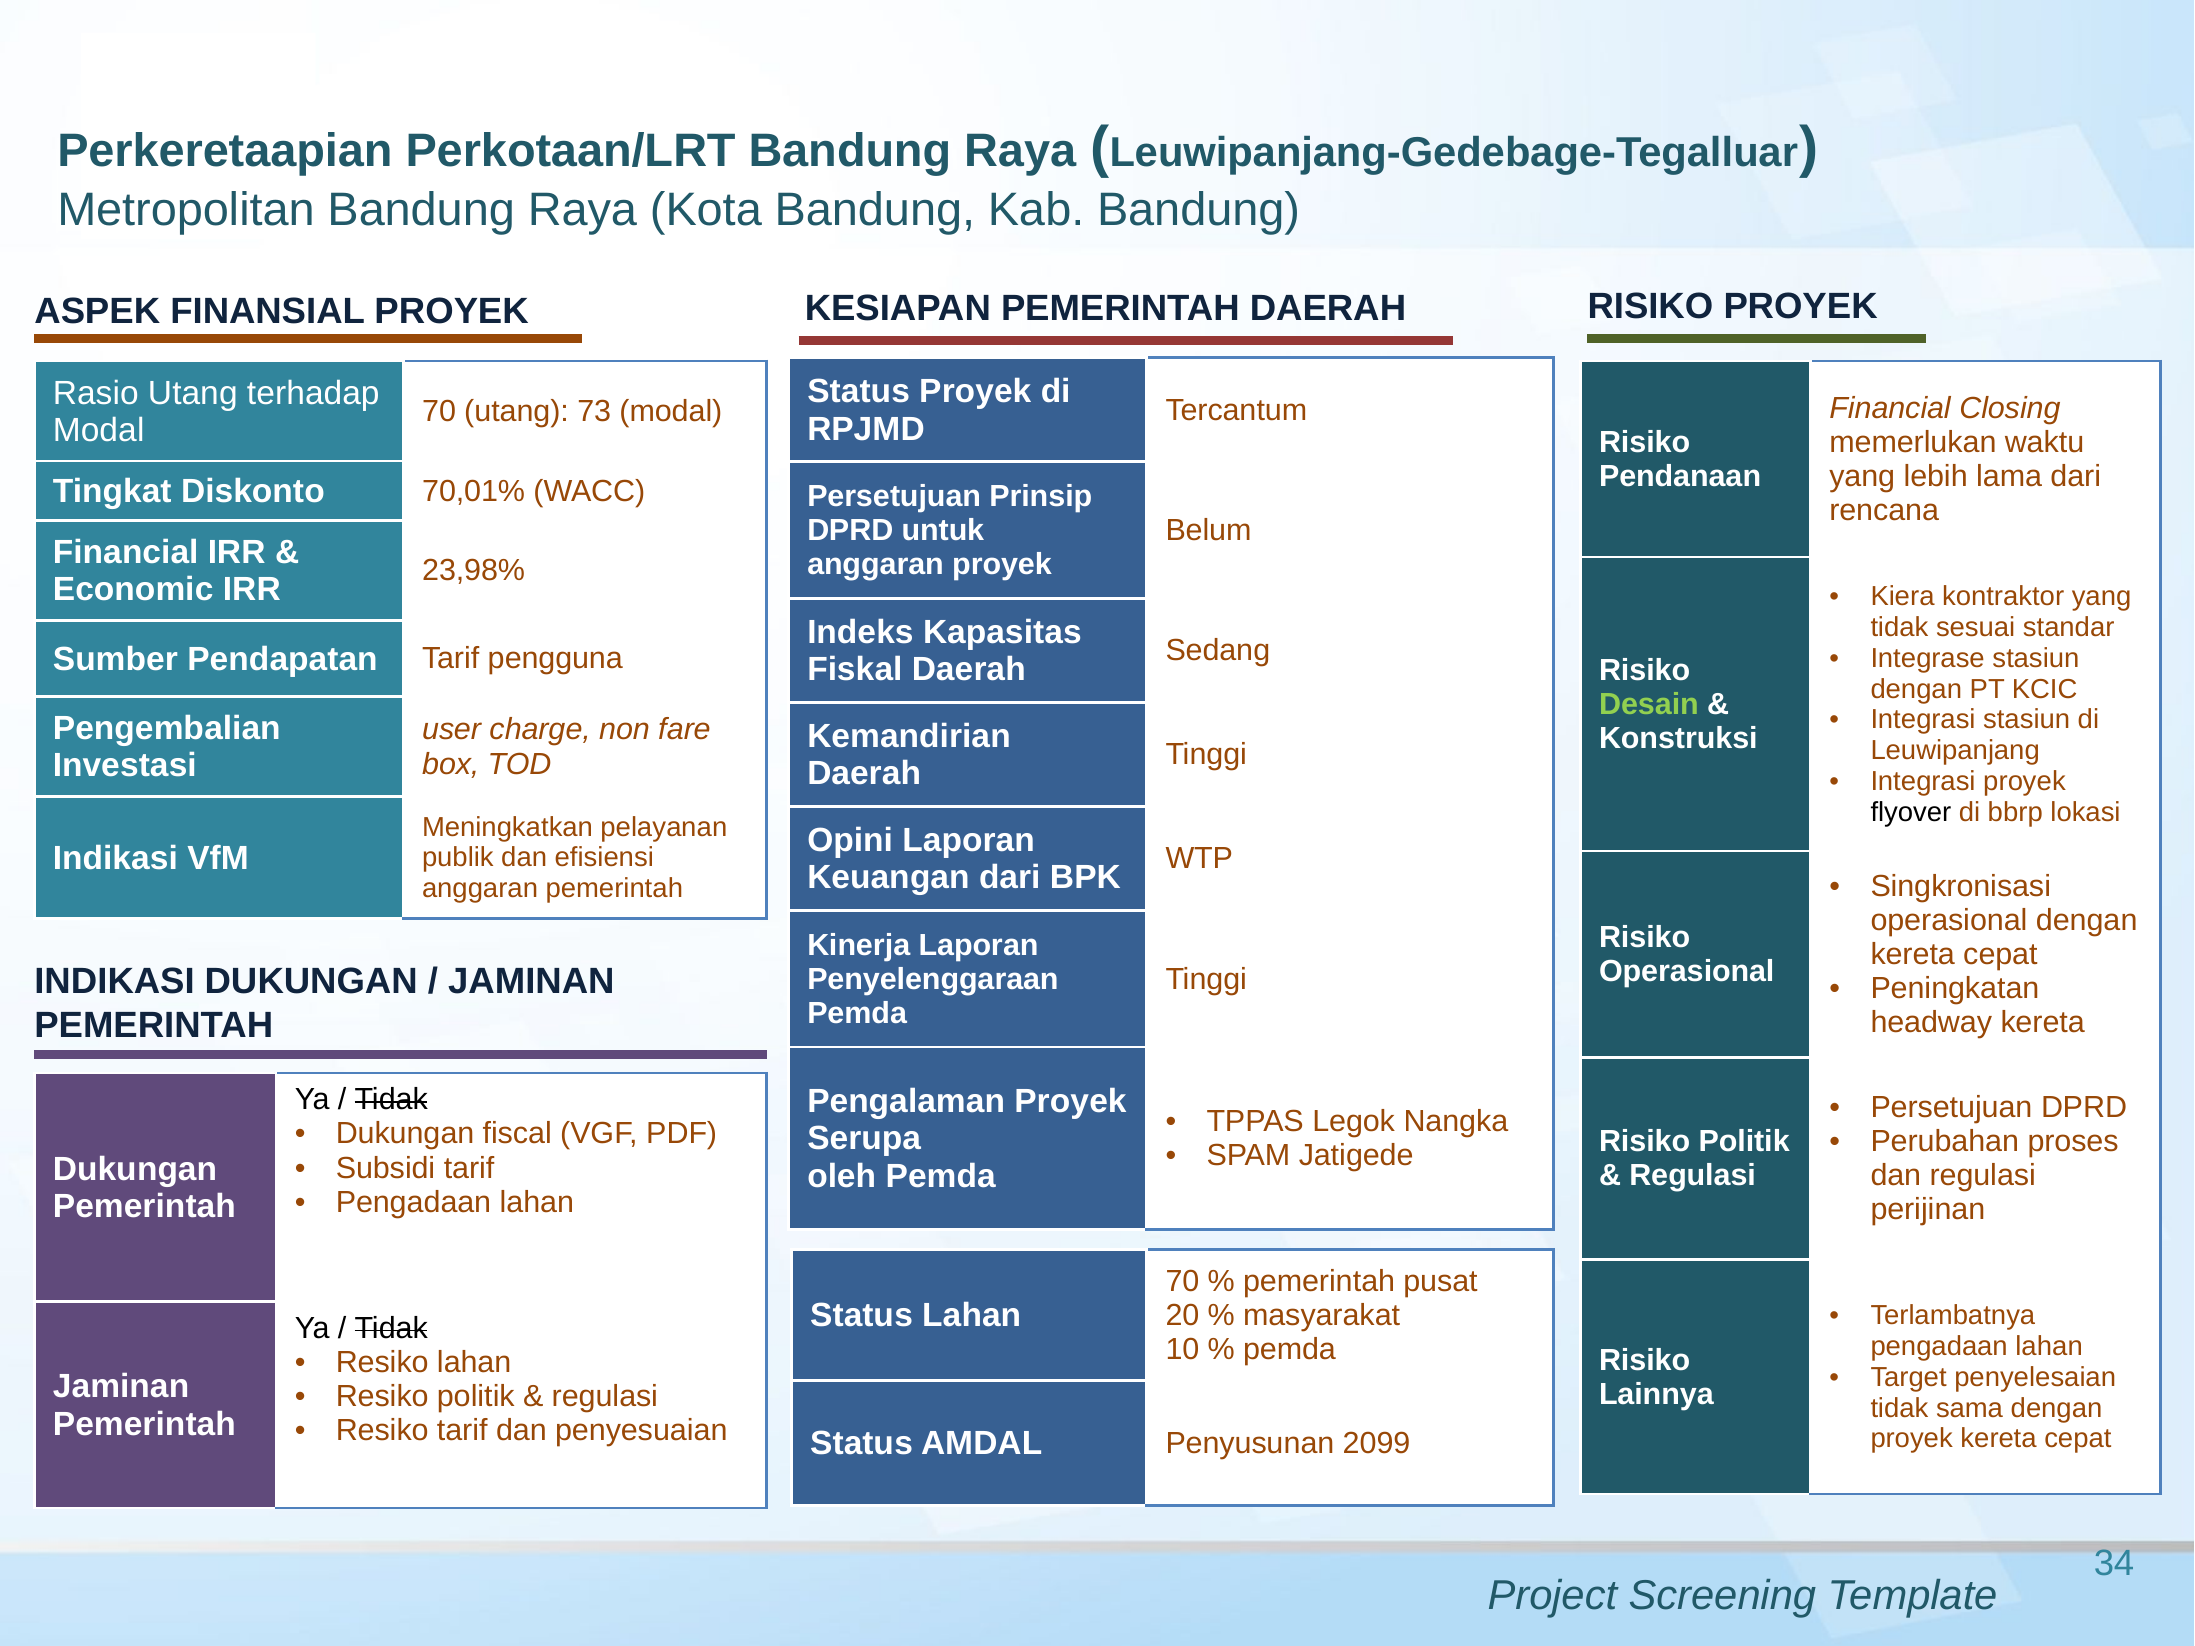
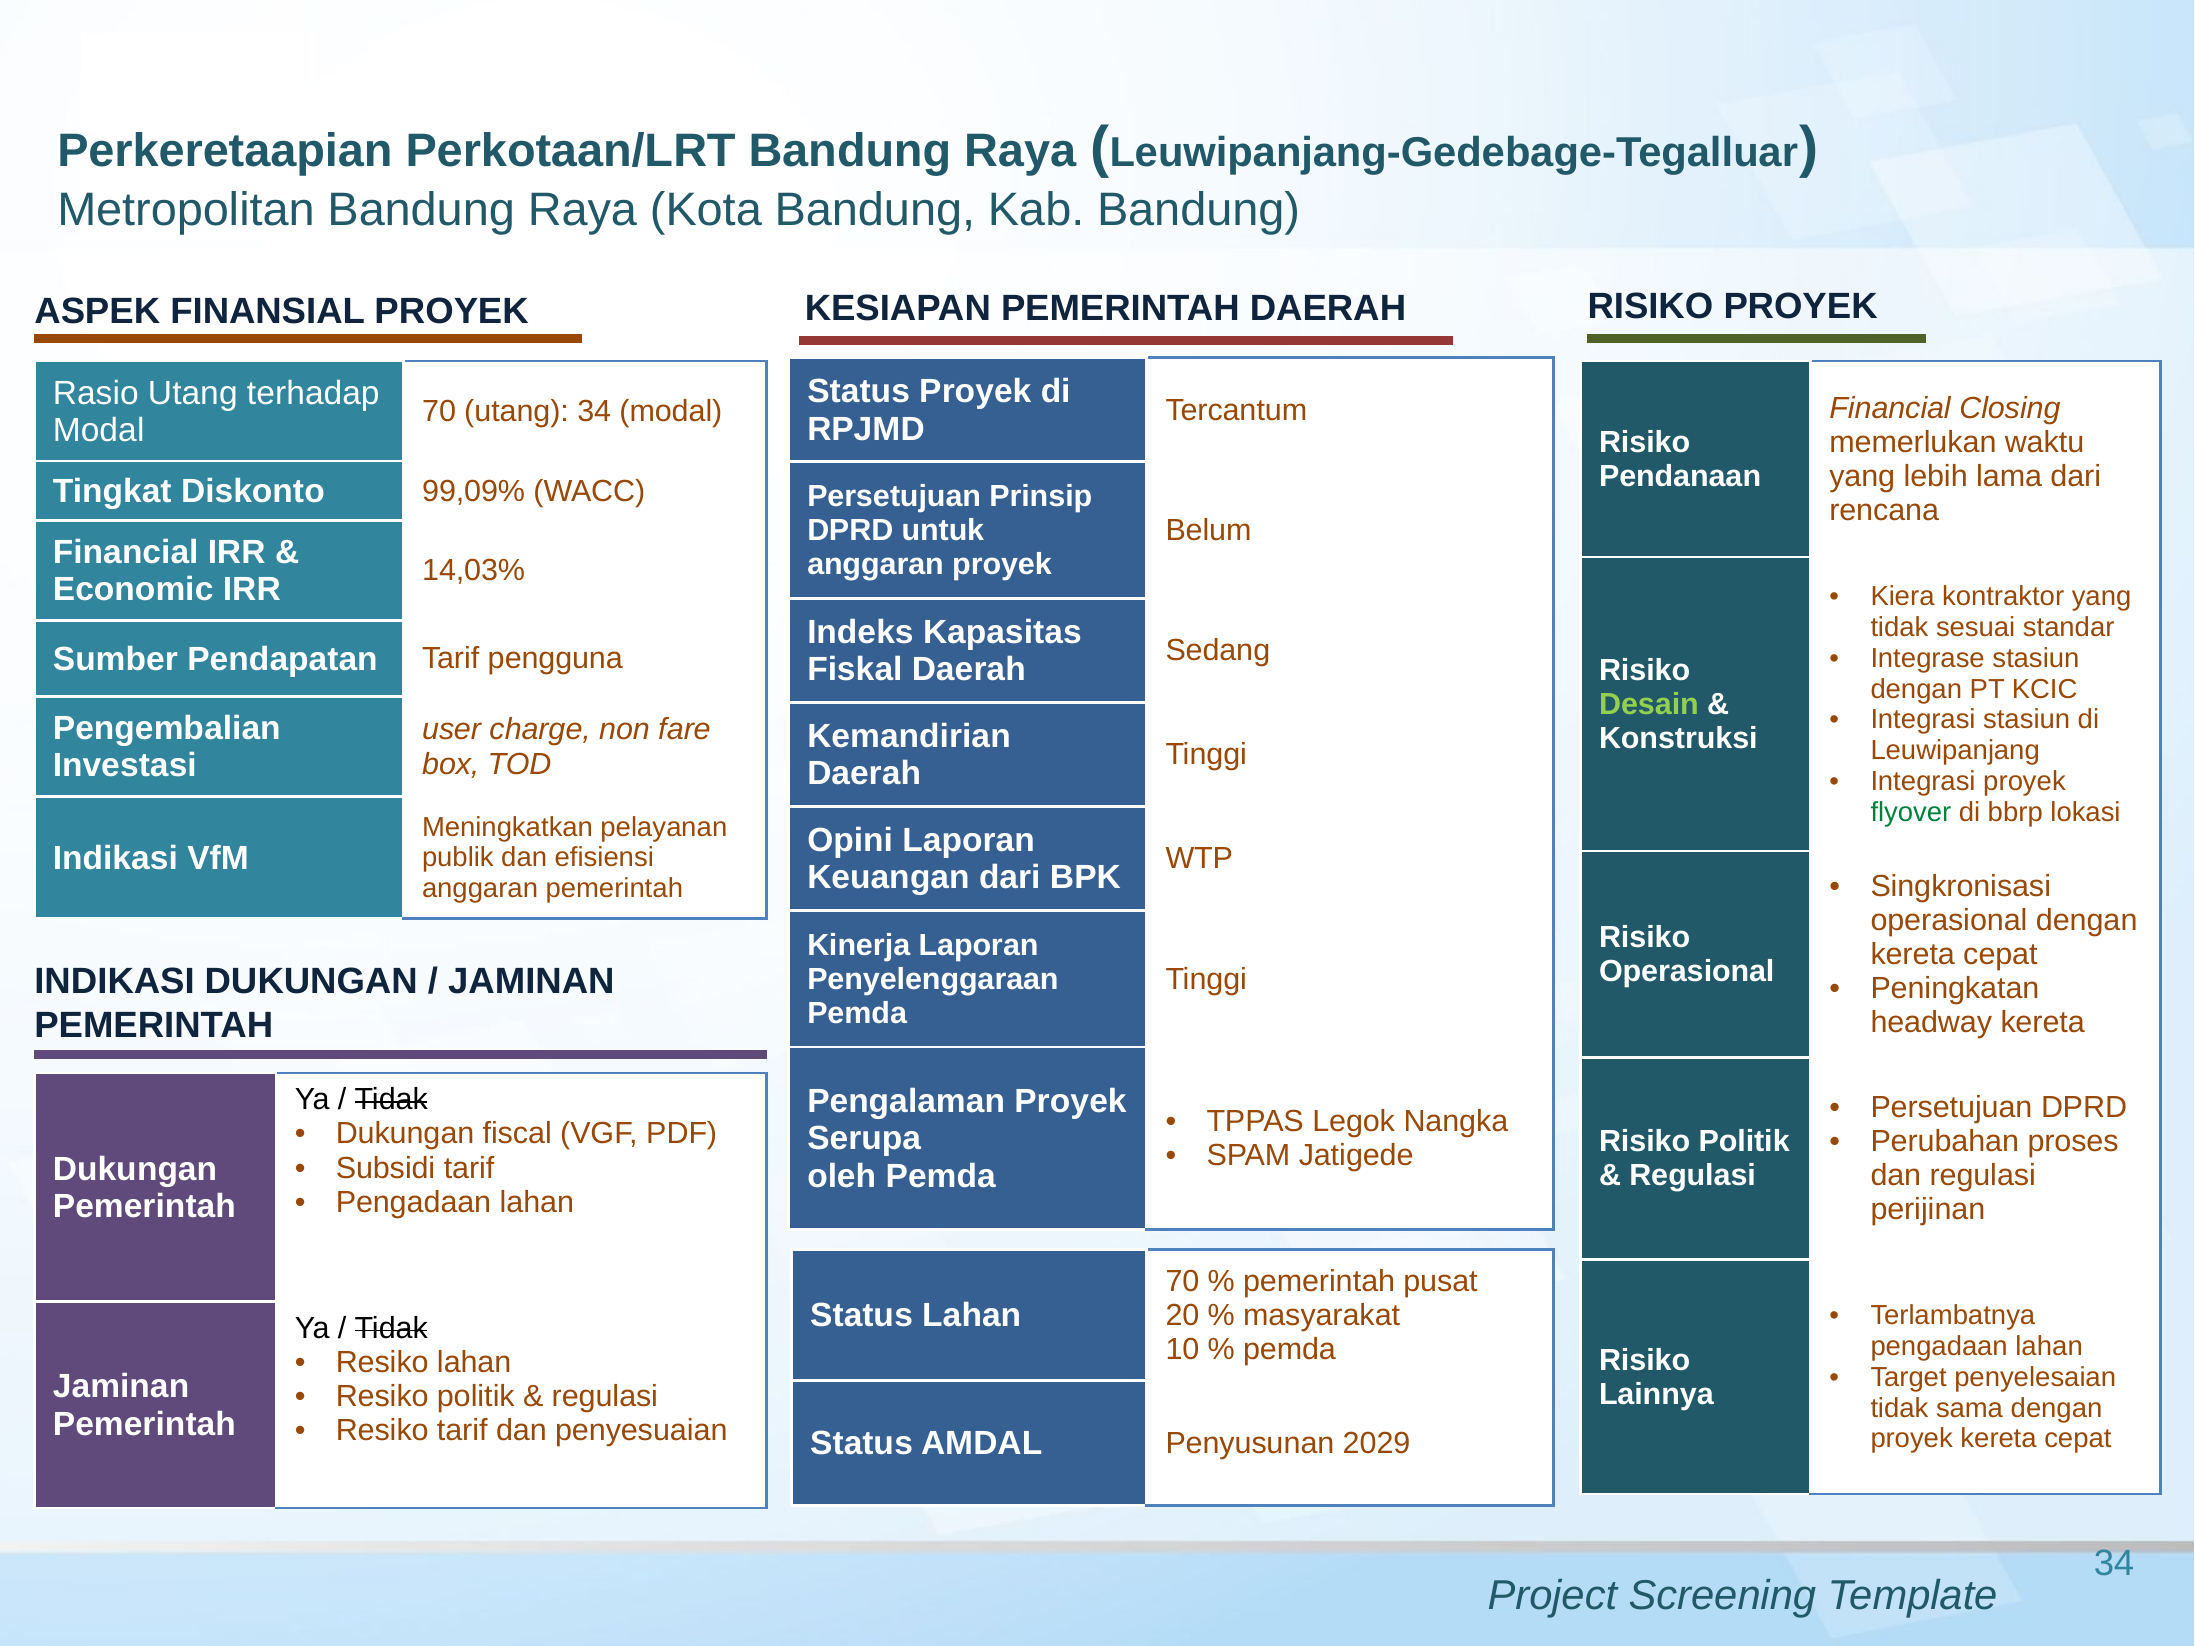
utang 73: 73 -> 34 (594, 411)
70,01%: 70,01% -> 99,09% (474, 491)
23,98%: 23,98% -> 14,03% (474, 571)
flyover colour: black -> green (1911, 812)
2099: 2099 -> 2029 (1377, 1444)
